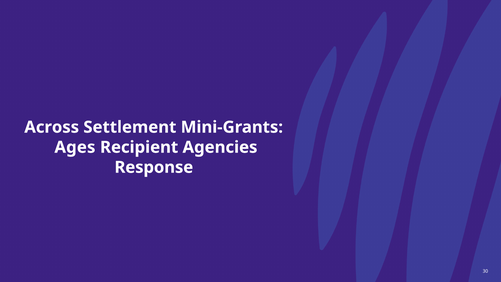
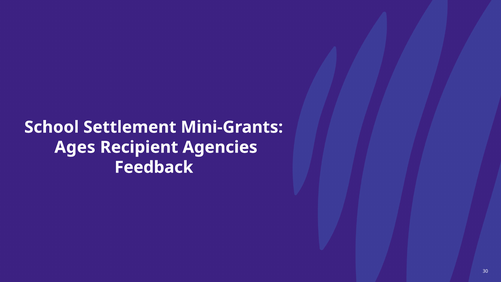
Across: Across -> School (52, 127)
Response: Response -> Feedback (154, 167)
